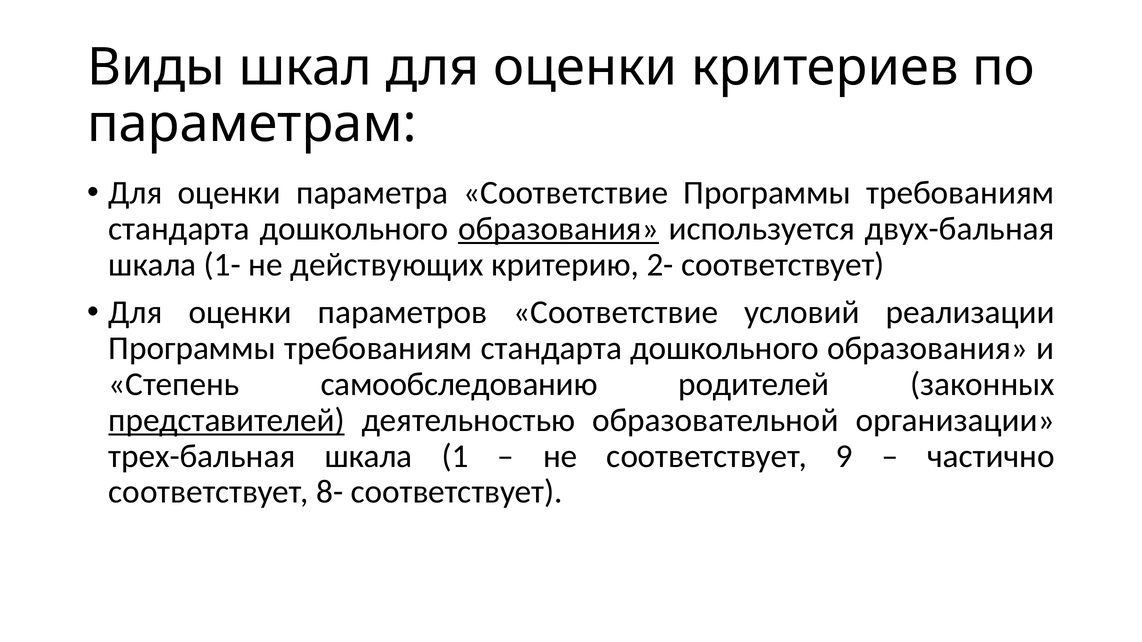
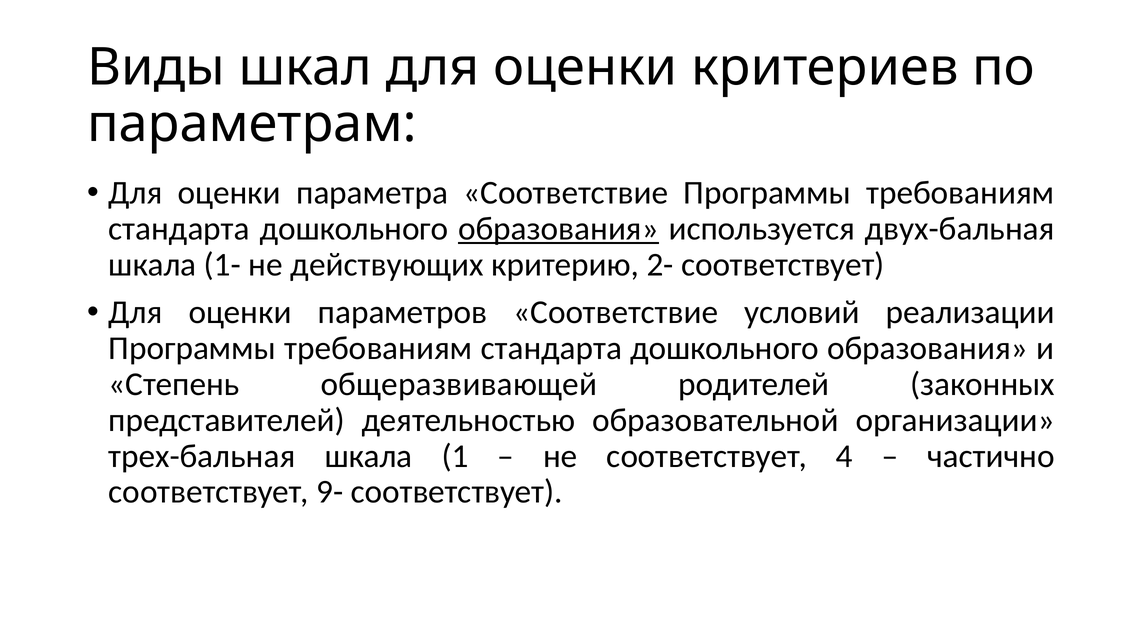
самообследованию: самообследованию -> общеразвивающей (459, 384)
представителей underline: present -> none (227, 420)
9: 9 -> 4 (844, 456)
8-: 8- -> 9- (330, 492)
